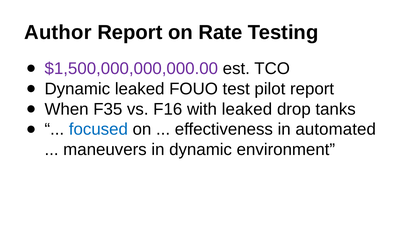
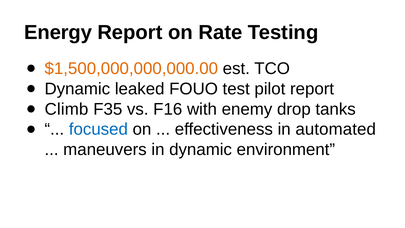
Author: Author -> Energy (58, 32)
$1,500,000,000,000.00 colour: purple -> orange (131, 69)
When: When -> Climb (66, 109)
with leaked: leaked -> enemy (247, 109)
